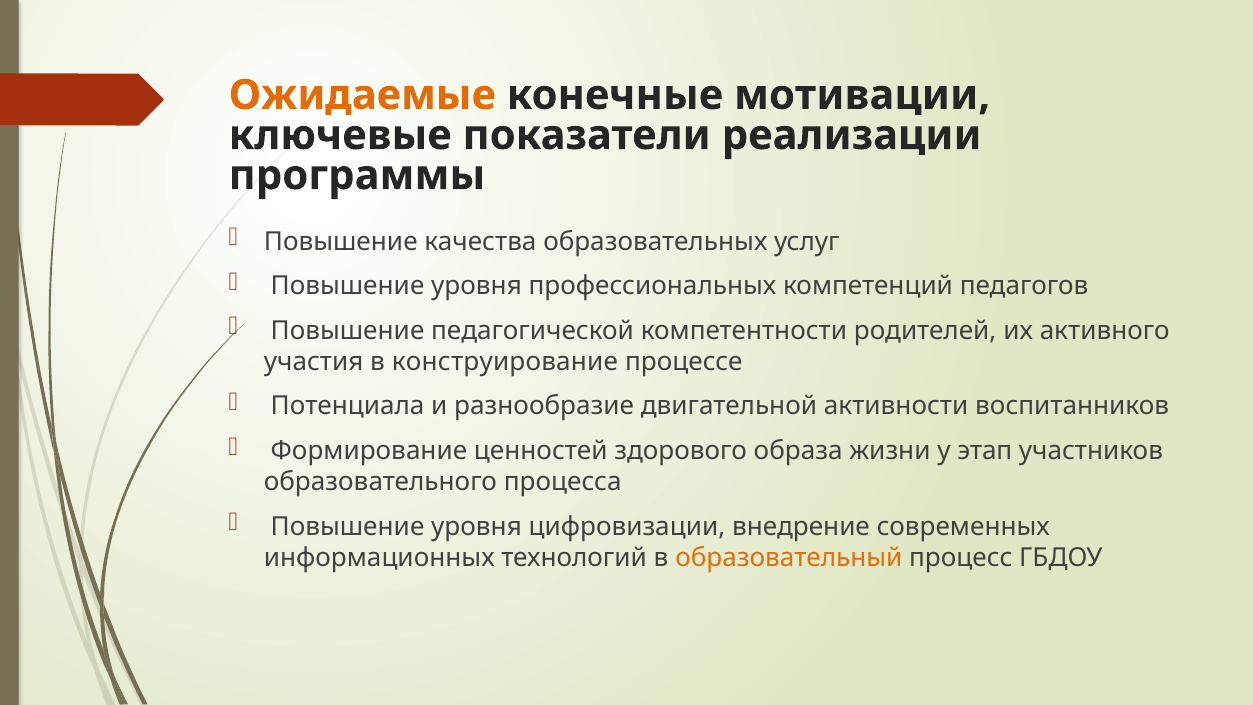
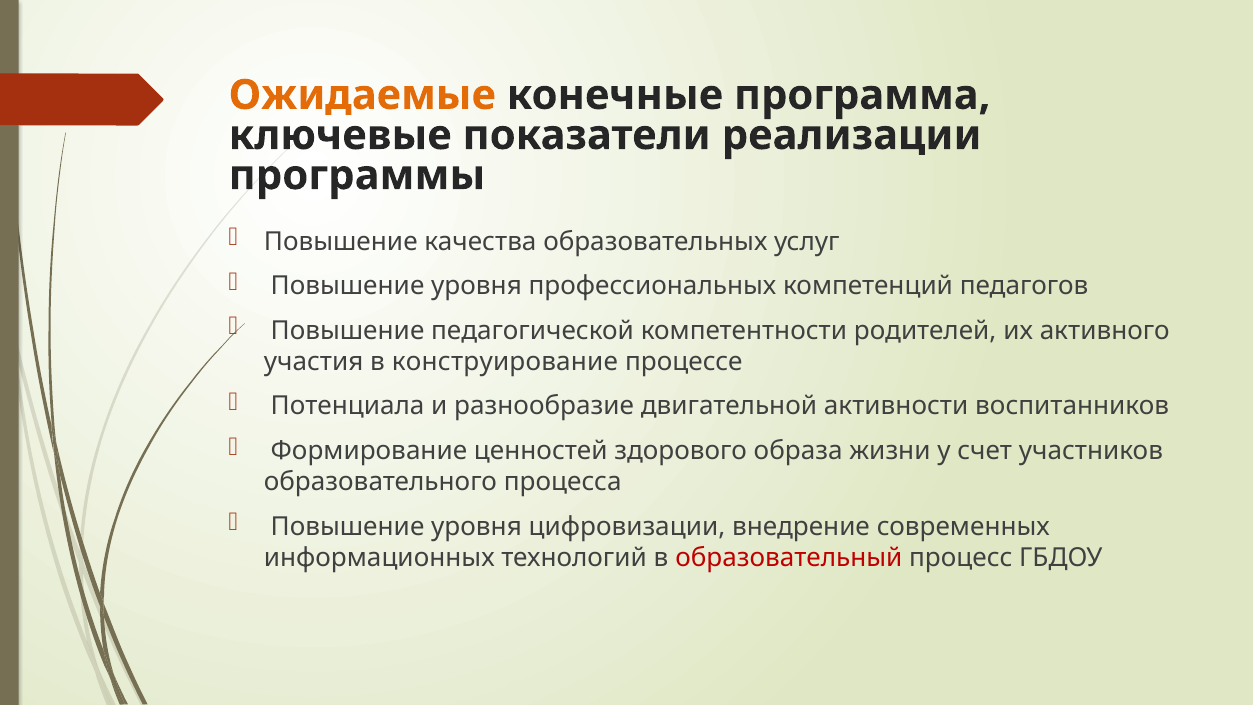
мотивации: мотивации -> программа (862, 95)
этап: этап -> счет (985, 451)
образовательный colour: orange -> red (789, 558)
